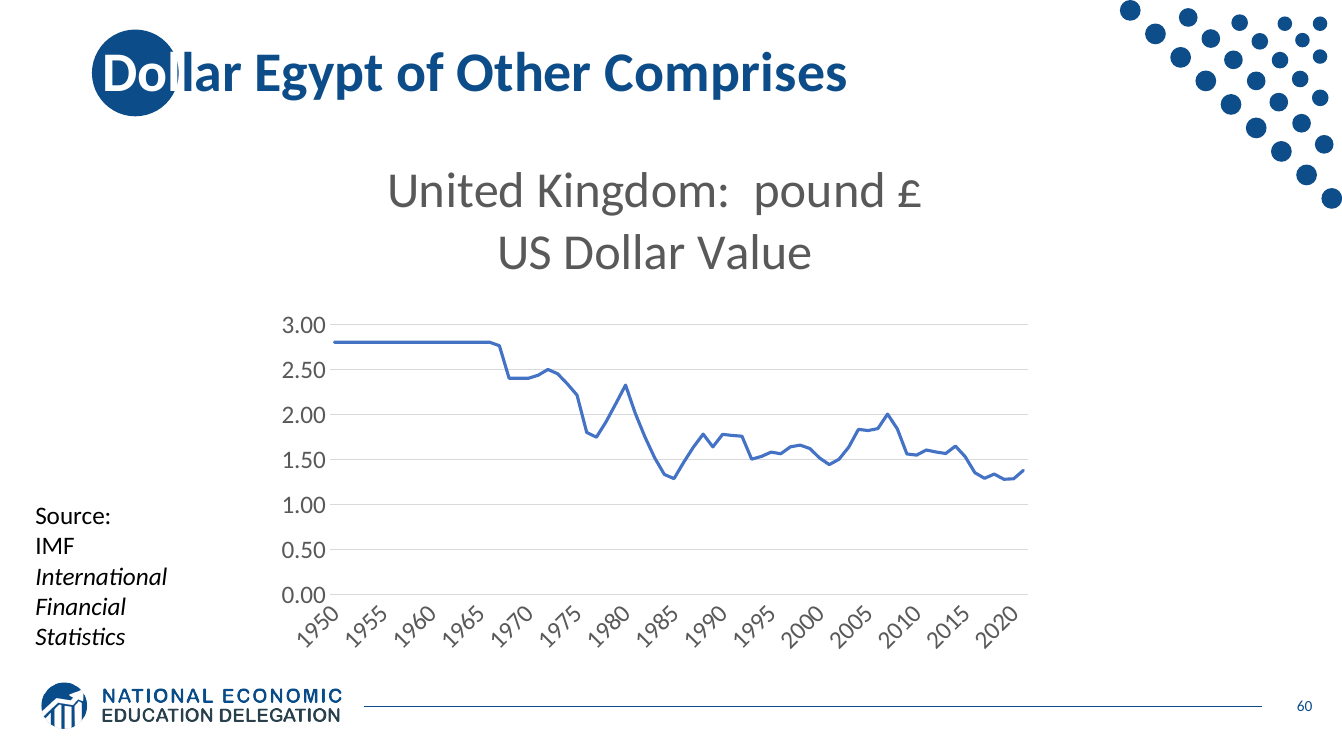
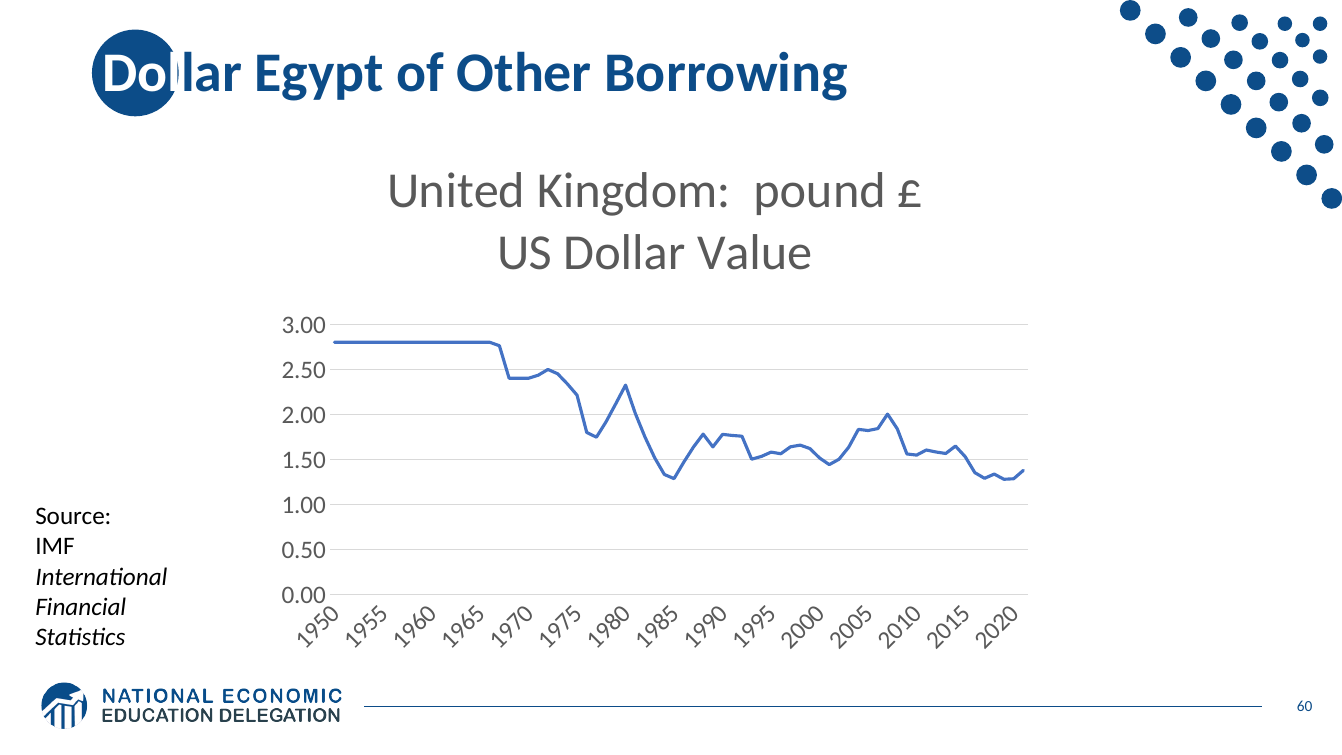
Comprises: Comprises -> Borrowing (726, 73)
